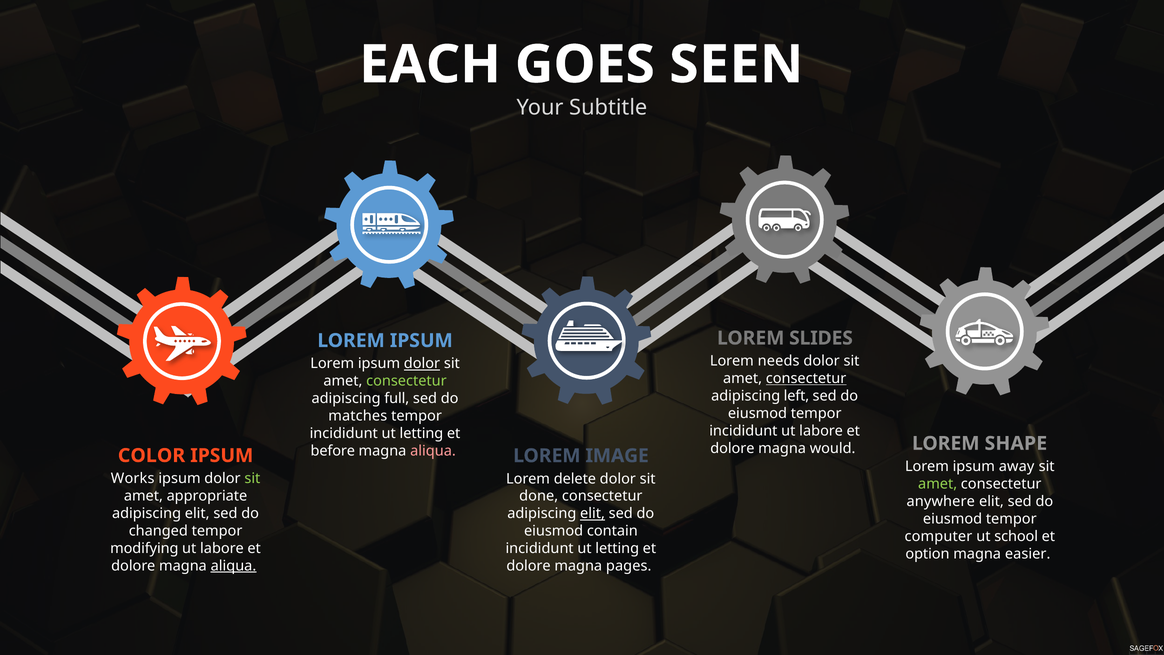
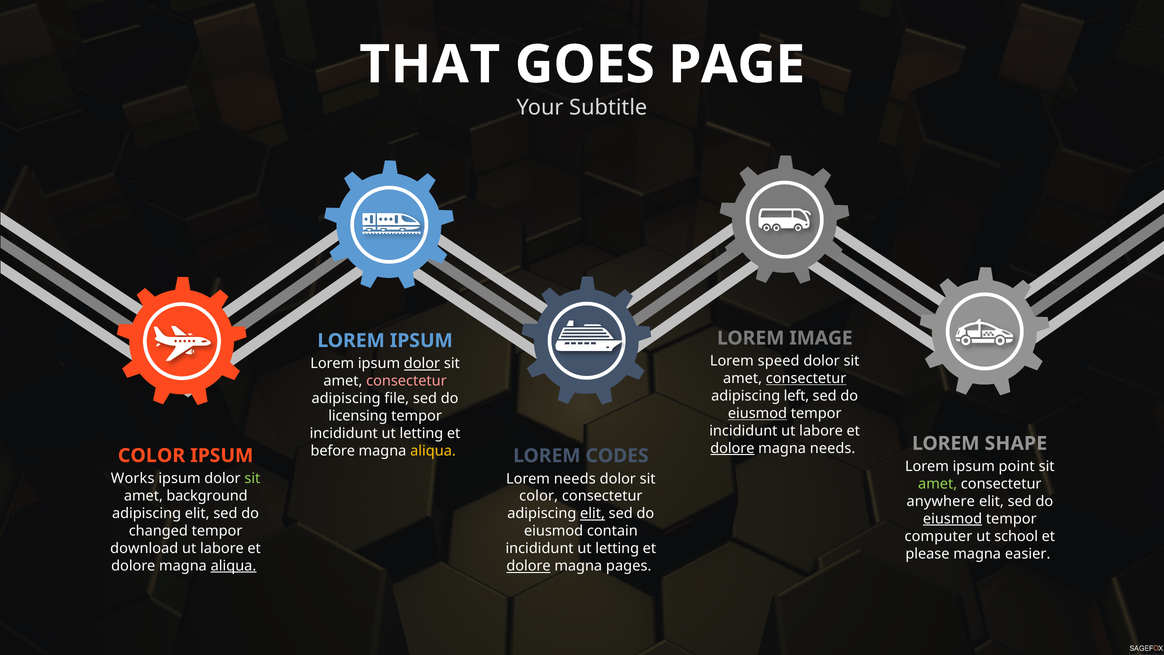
EACH: EACH -> THAT (430, 65)
SEEN: SEEN -> PAGE (737, 65)
SLIDES: SLIDES -> IMAGE (821, 338)
needs: needs -> speed (779, 361)
consectetur colour: light green -> pink (406, 381)
full: full -> file (397, 398)
eiusmod underline: none -> present (757, 413)
matches: matches -> licensing (358, 416)
dolore underline: none -> present (732, 448)
magna would: would -> needs (833, 448)
aliqua colour: pink -> yellow (433, 451)
IMAGE: IMAGE -> CODES (617, 456)
away: away -> point (1017, 466)
Lorem delete: delete -> needs (575, 479)
appropriate: appropriate -> background (207, 496)
done: done -> color (539, 496)
eiusmod underline: none -> present (953, 519)
modifying: modifying -> download (144, 548)
option: option -> please (927, 554)
dolore underline: none -> present (529, 566)
